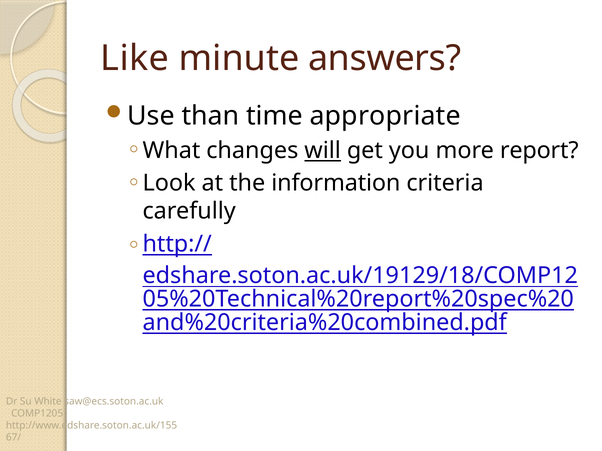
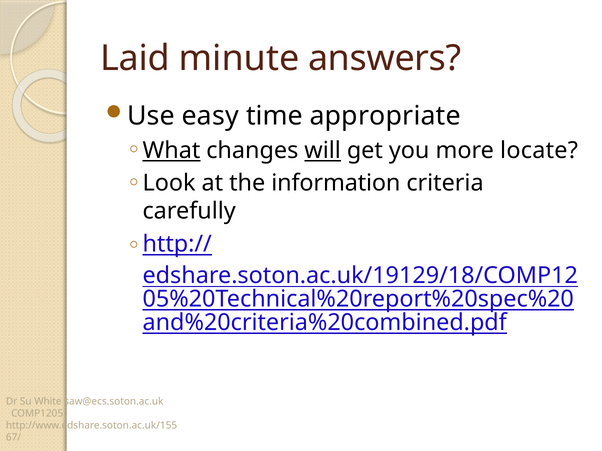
Like: Like -> Laid (135, 58)
than: than -> easy (210, 116)
What underline: none -> present (171, 151)
report: report -> locate (539, 151)
